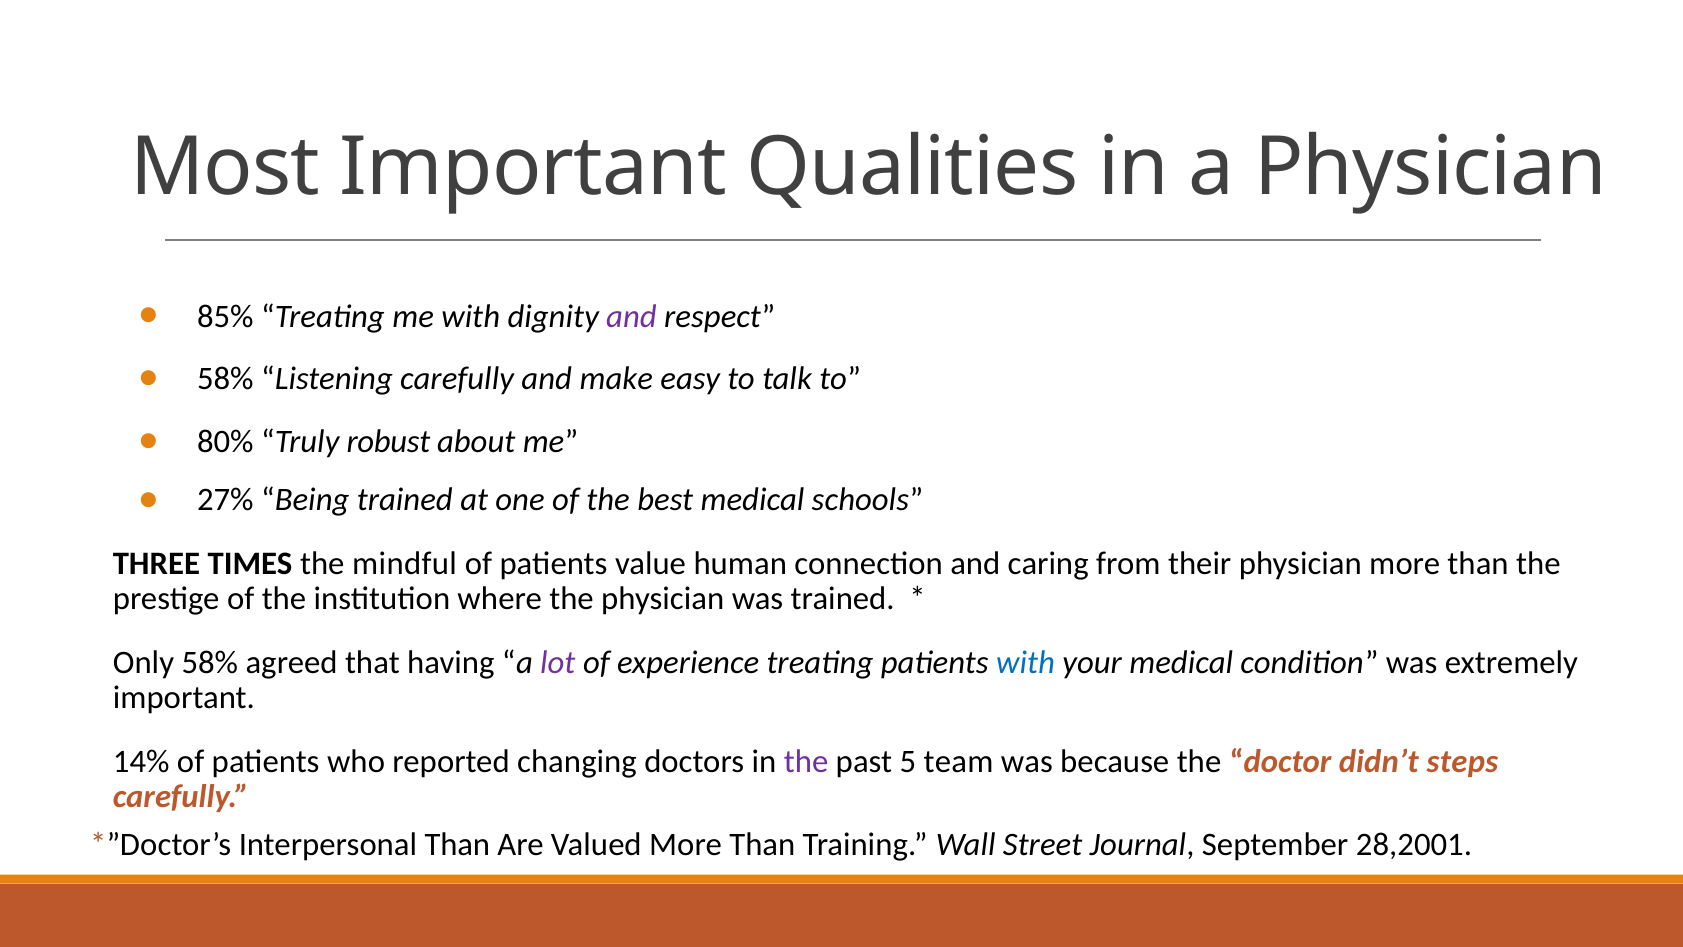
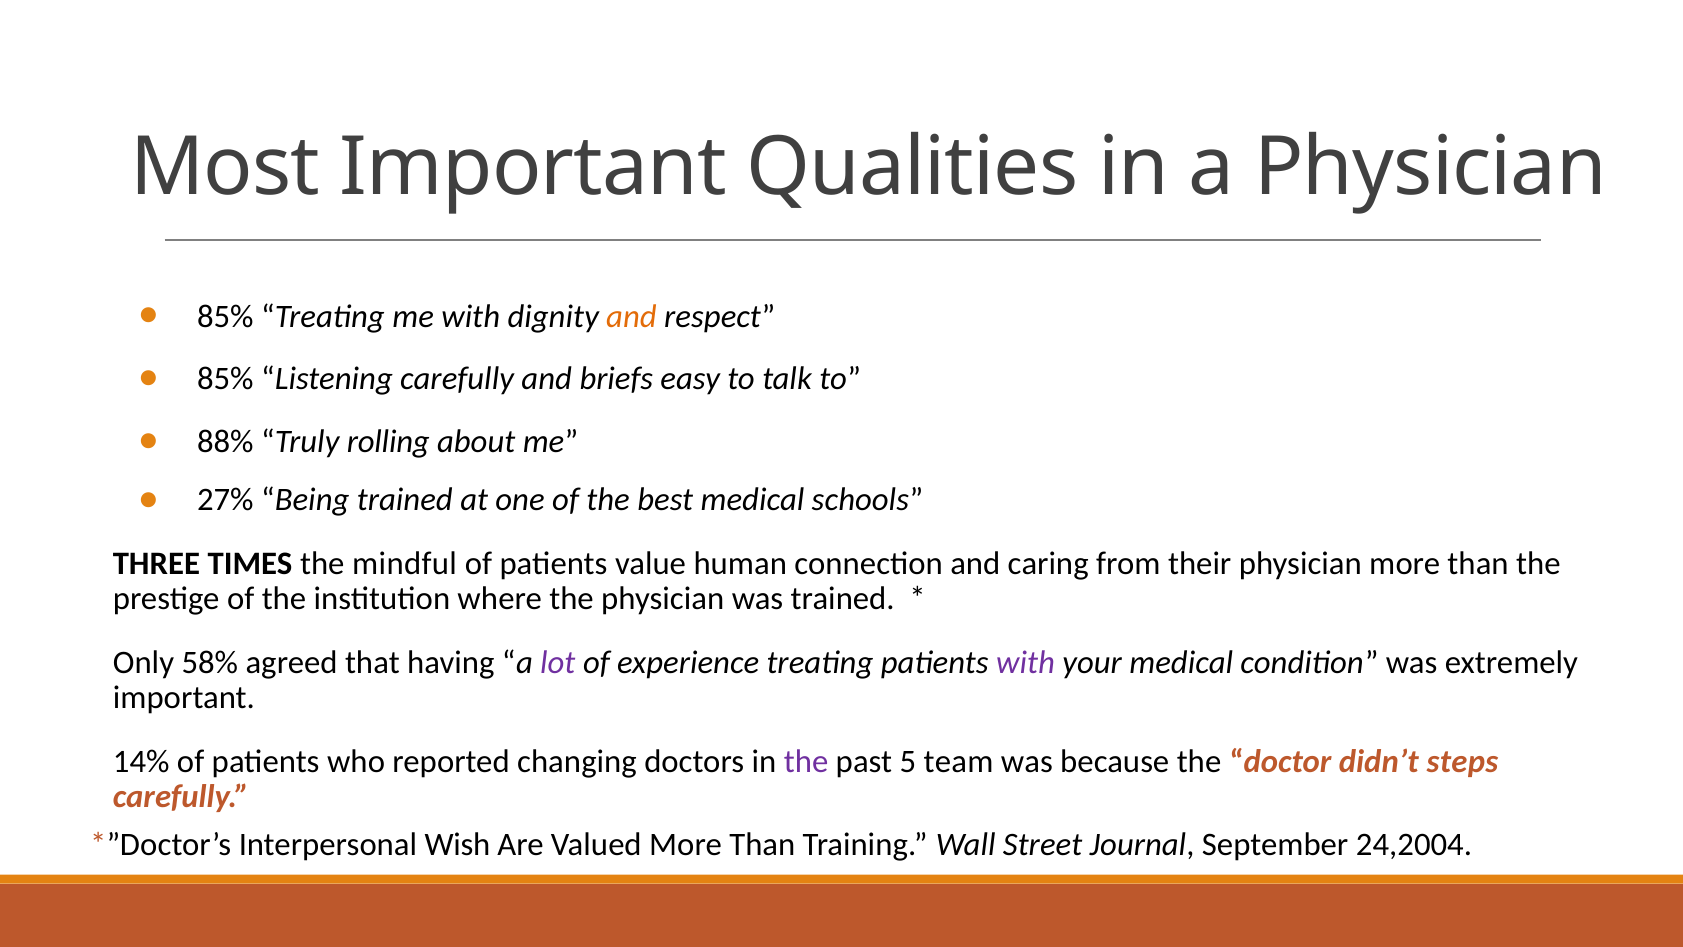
and colour: purple -> orange (631, 316)
58%: 58% -> 85% (225, 379)
make: make -> briefs (616, 379)
80%: 80% -> 88% (225, 442)
robust: robust -> rolling (388, 442)
with colour: blue -> purple (1026, 662)
Interpersonal Than: Than -> Wish (457, 844)
28,2001: 28,2001 -> 24,2004 (1414, 844)
